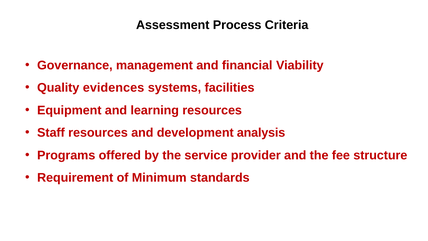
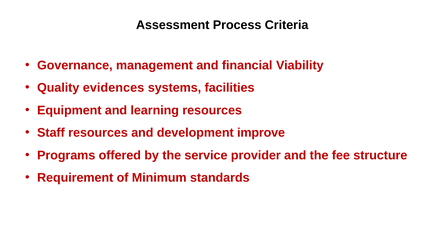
analysis: analysis -> improve (261, 133)
